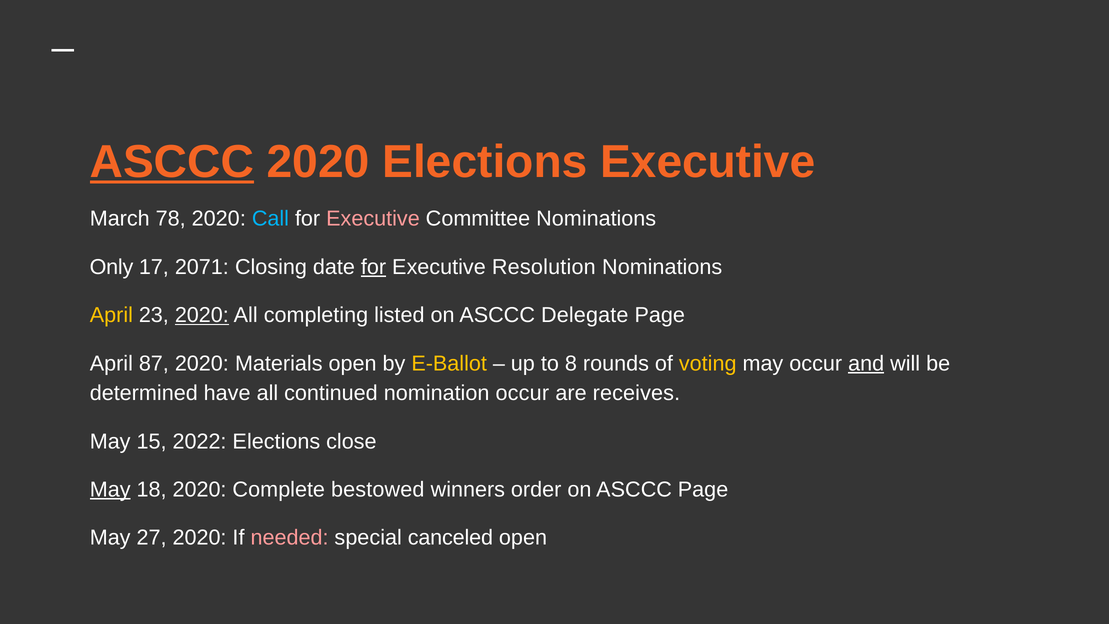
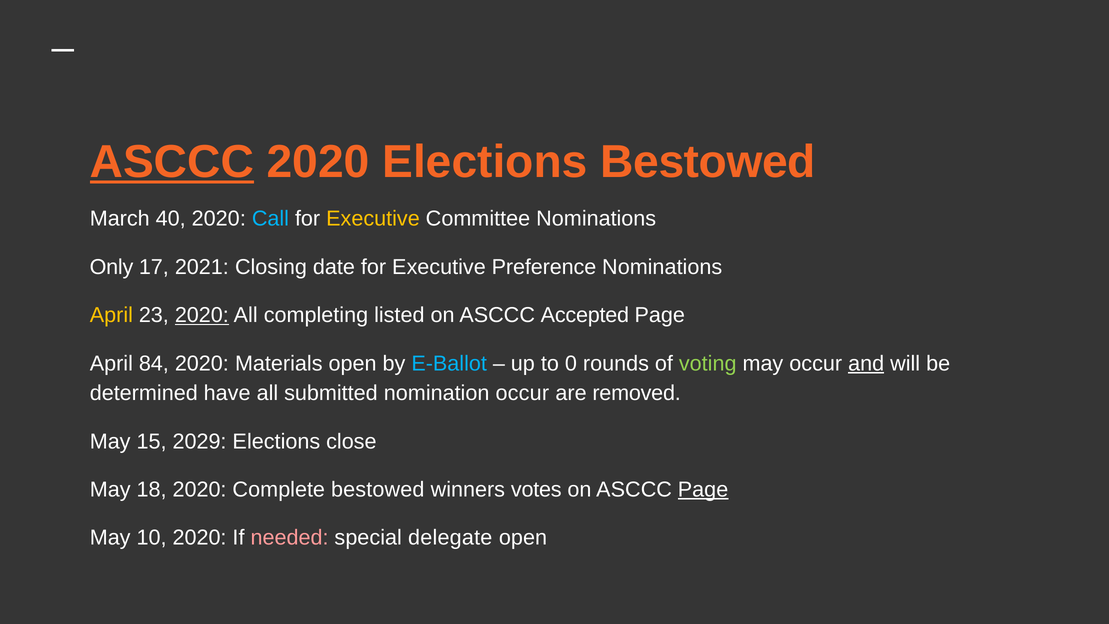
Elections Executive: Executive -> Bestowed (708, 162)
78: 78 -> 40 (171, 219)
Executive colour: pink -> yellow (373, 219)
2071: 2071 -> 2021 (202, 267)
for underline: present -> none (373, 267)
Resolution: Resolution -> Preference (544, 267)
Delegate: Delegate -> Accepted (585, 315)
87: 87 -> 84 (154, 363)
E-Ballot colour: yellow -> light blue (449, 363)
8: 8 -> 0 (571, 363)
voting colour: yellow -> light green (708, 363)
continued: continued -> submitted (331, 393)
receives: receives -> removed (637, 393)
2022: 2022 -> 2029 (199, 441)
May underline: present -> none (110, 489)
order: order -> votes (536, 489)
Page underline: none -> present (703, 489)
27: 27 -> 10 (152, 538)
canceled: canceled -> delegate (450, 538)
